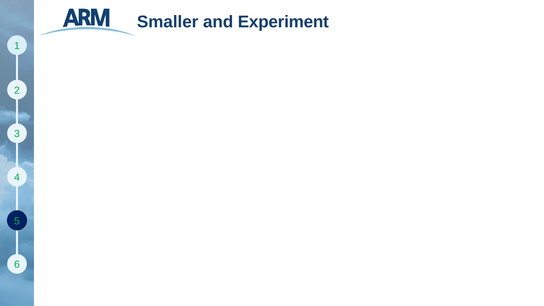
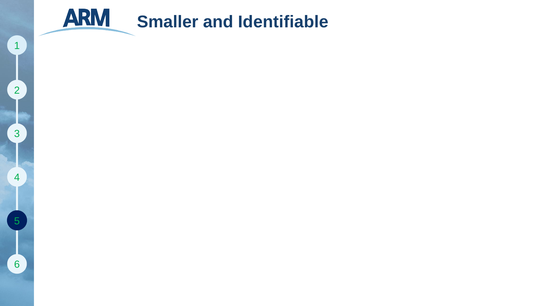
Experiment: Experiment -> Identifiable (283, 22)
